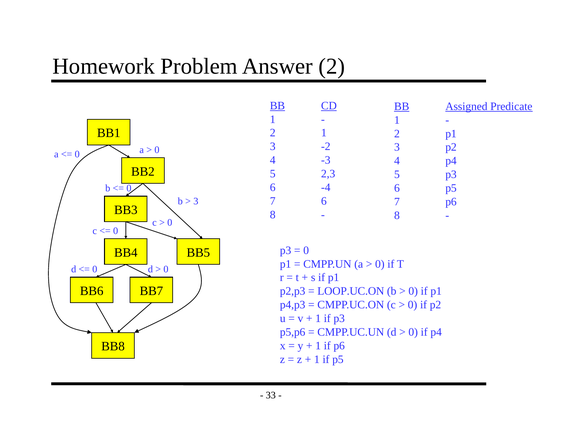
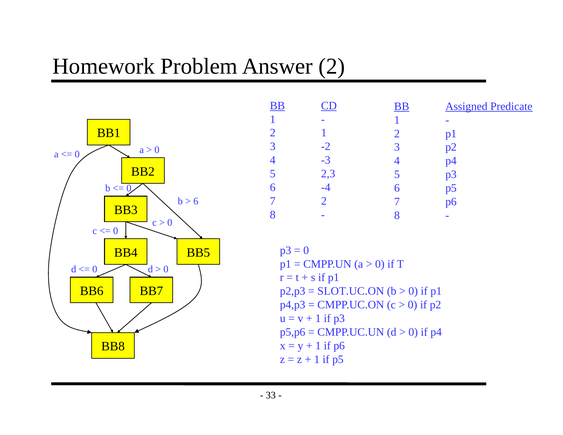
7 6: 6 -> 2 (324, 201)
3: 3 -> 6 (196, 201)
LOOP.UC.ON: LOOP.UC.ON -> SLOT.UC.ON (351, 291)
